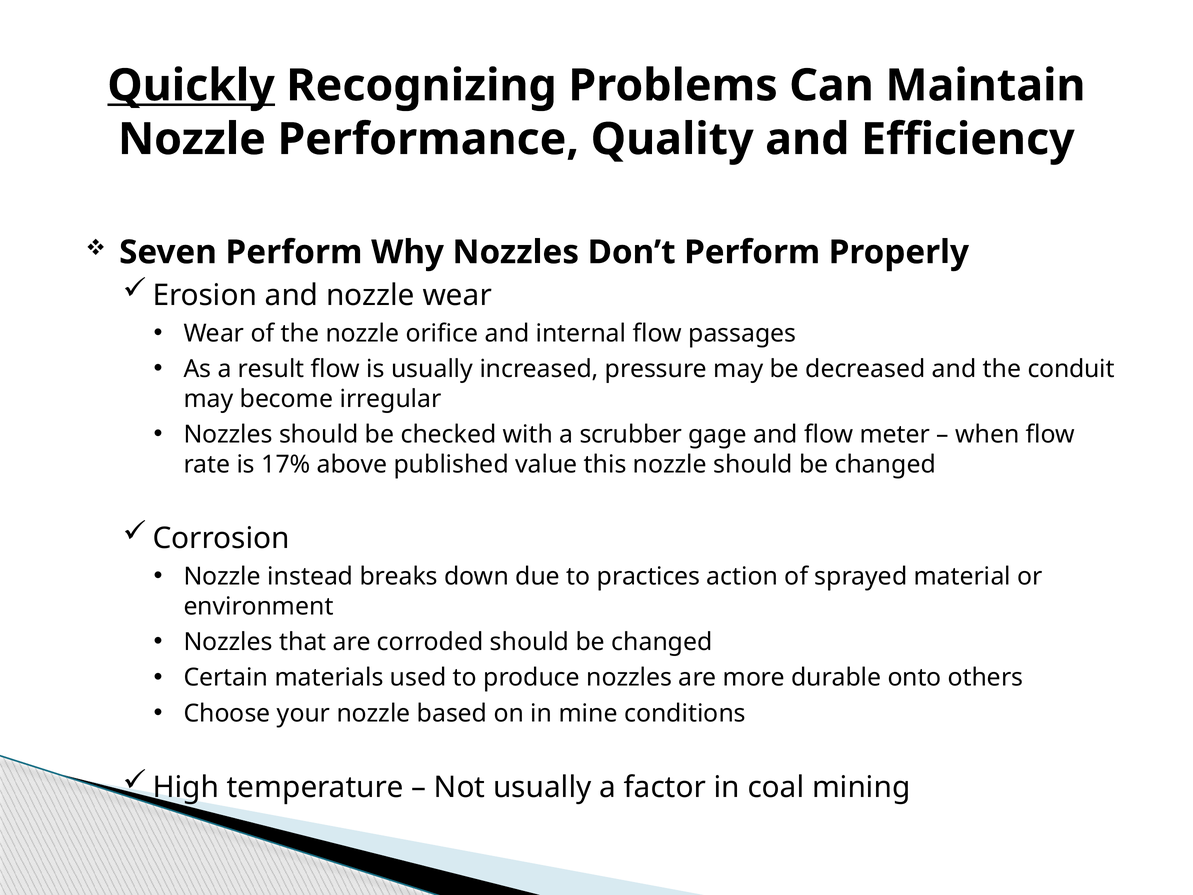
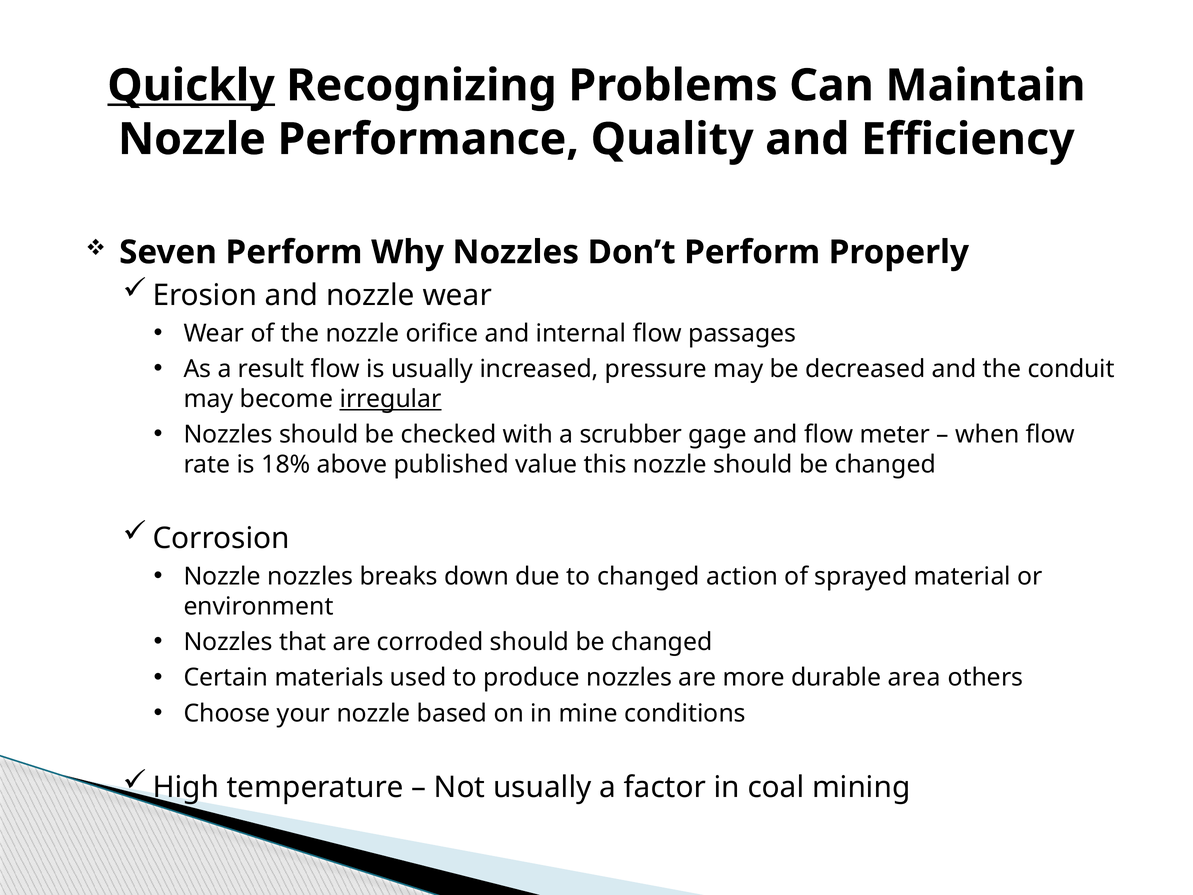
irregular underline: none -> present (391, 399)
17%: 17% -> 18% (286, 464)
Nozzle instead: instead -> nozzles (310, 577)
to practices: practices -> changed (648, 577)
onto: onto -> area (914, 678)
